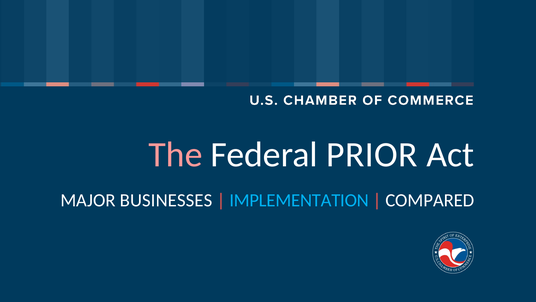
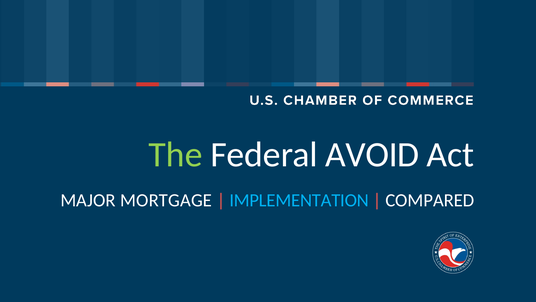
The colour: pink -> light green (176, 154)
PRIOR: PRIOR -> AVOID (372, 154)
BUSINESSES: BUSINESSES -> MORTGAGE (166, 200)
